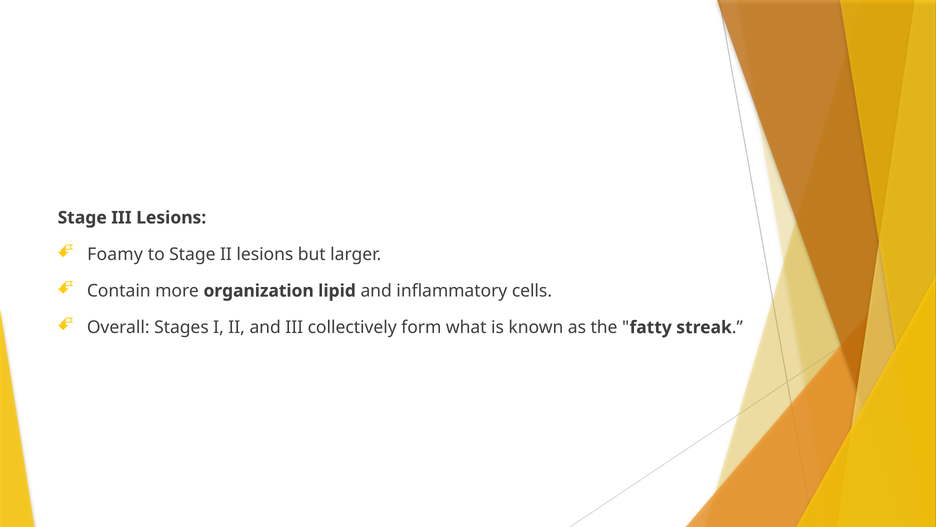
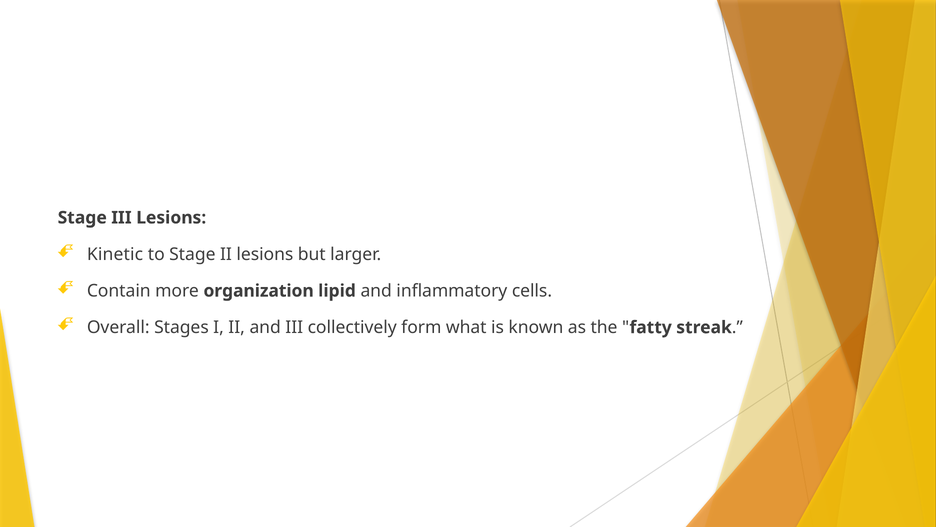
Foamy: Foamy -> Kinetic (115, 254)
